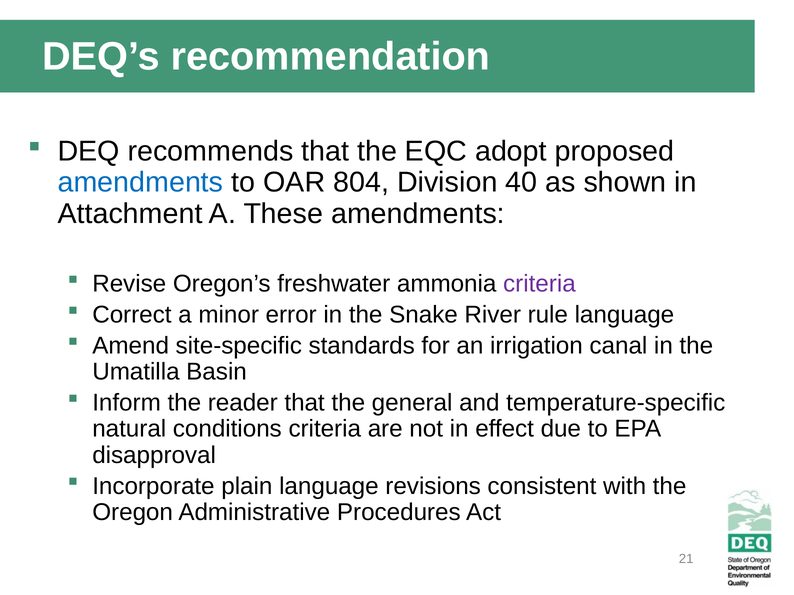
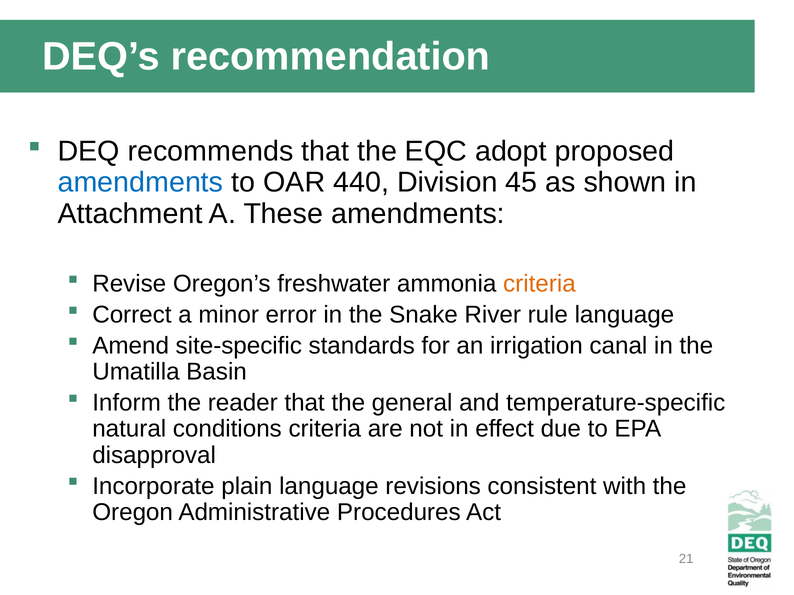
804: 804 -> 440 (361, 183)
40: 40 -> 45 (521, 183)
criteria colour: purple -> orange (539, 284)
